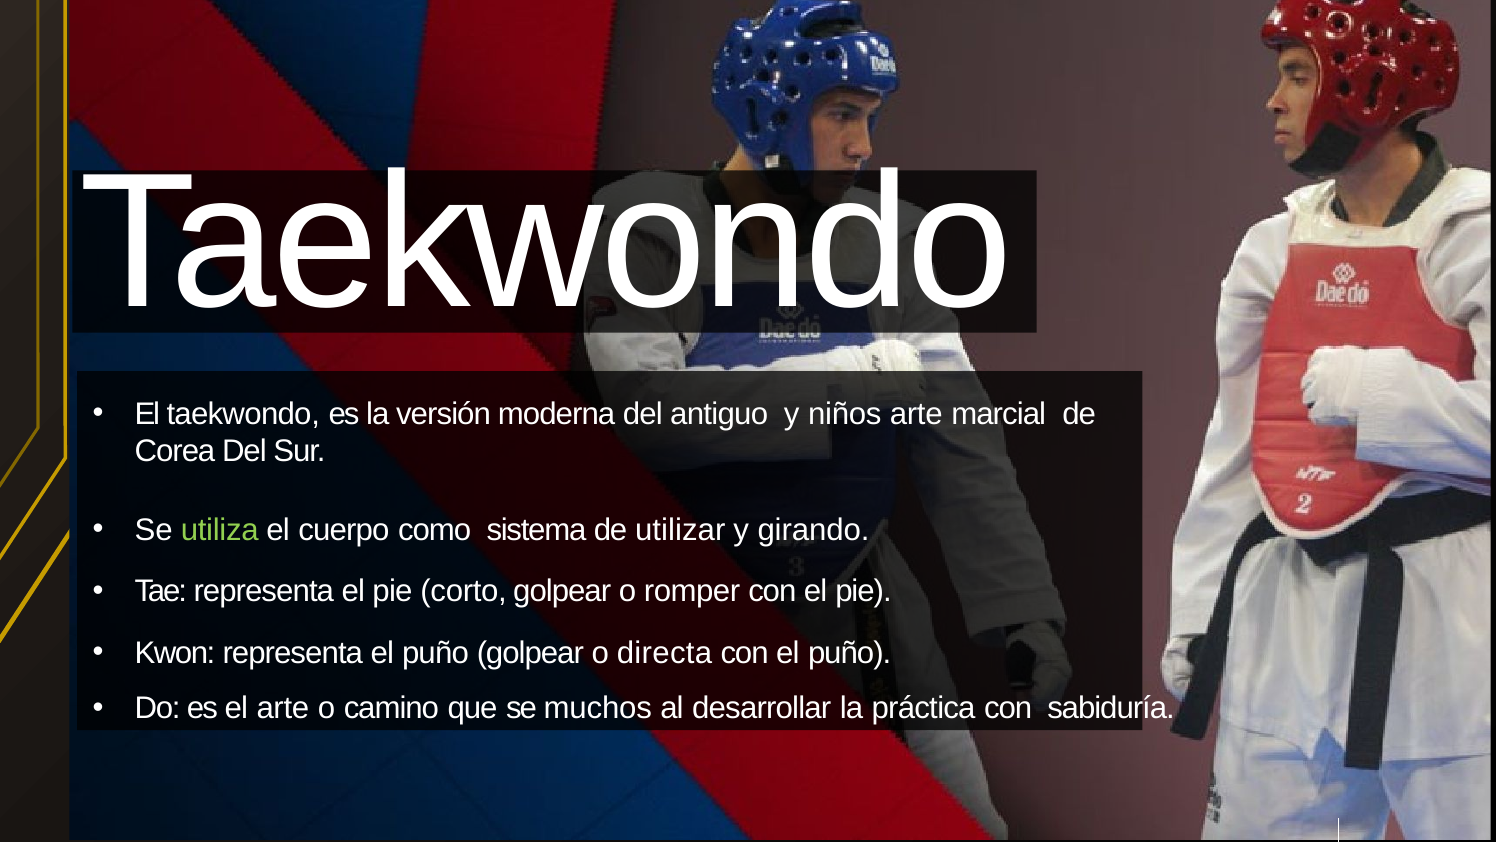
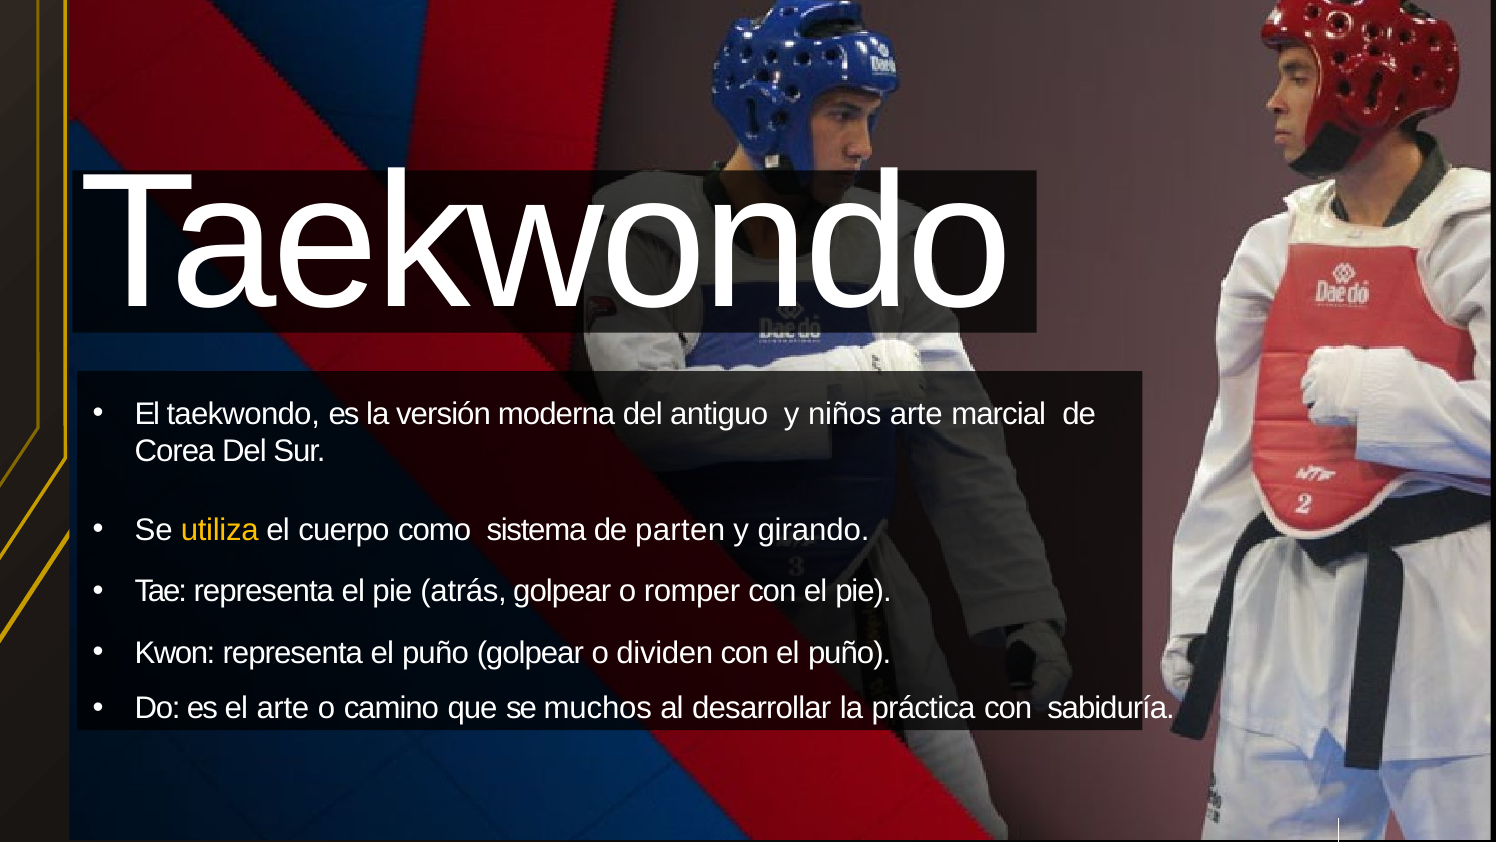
utiliza colour: light green -> yellow (220, 530)
utilizar: utilizar -> parten (680, 530)
corto: corto -> atrás (464, 591)
directa: directa -> dividen (665, 653)
